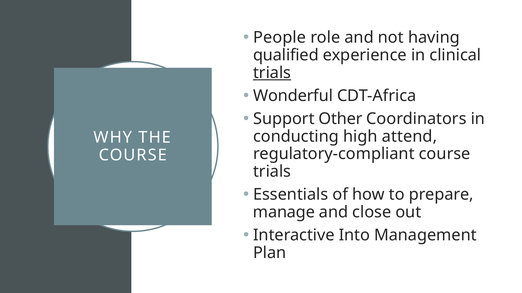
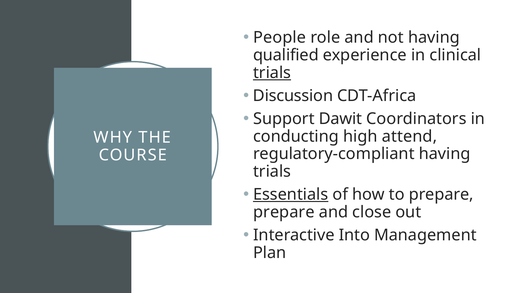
Wonderful: Wonderful -> Discussion (293, 96)
Other: Other -> Dawit (341, 119)
regulatory-compliant course: course -> having (445, 154)
Essentials underline: none -> present (291, 195)
manage: manage -> prepare (284, 213)
